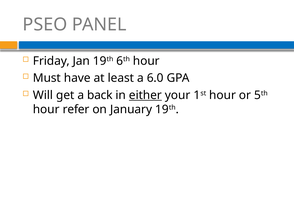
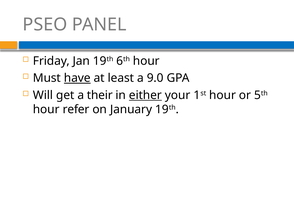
have underline: none -> present (77, 78)
6.0: 6.0 -> 9.0 (155, 78)
back: back -> their (100, 95)
